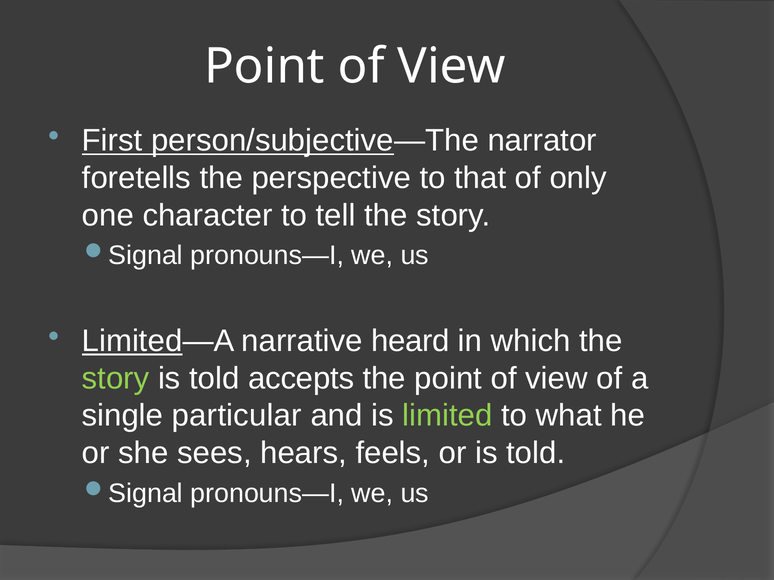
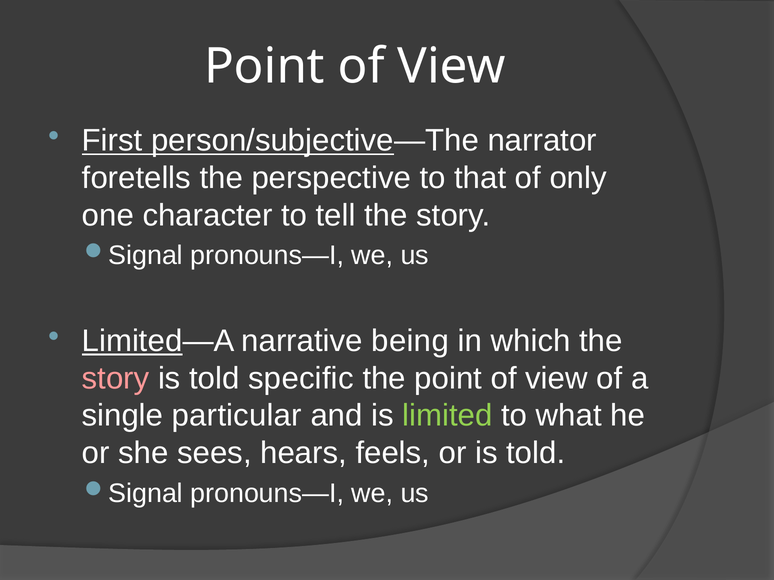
heard: heard -> being (410, 341)
story colour: light green -> pink (116, 379)
accepts: accepts -> specific (301, 379)
